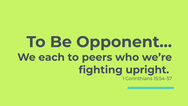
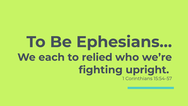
Opponent…: Opponent… -> Ephesians… (124, 42)
peers: peers -> relied (97, 57)
